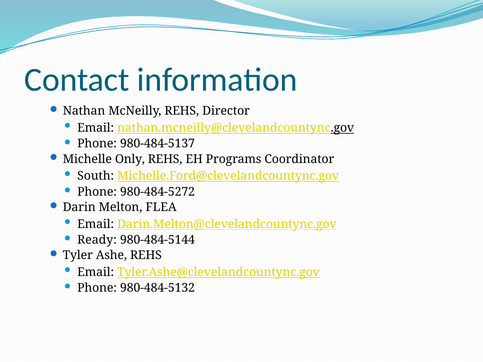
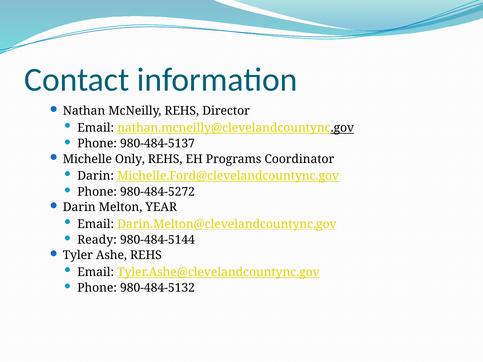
South: South -> Darin (96, 176)
FLEA: FLEA -> YEAR (161, 207)
